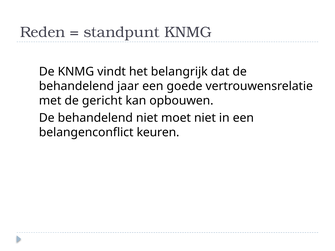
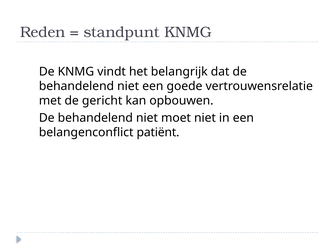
jaar: jaar -> niet (128, 86)
keuren: keuren -> patiënt (158, 133)
